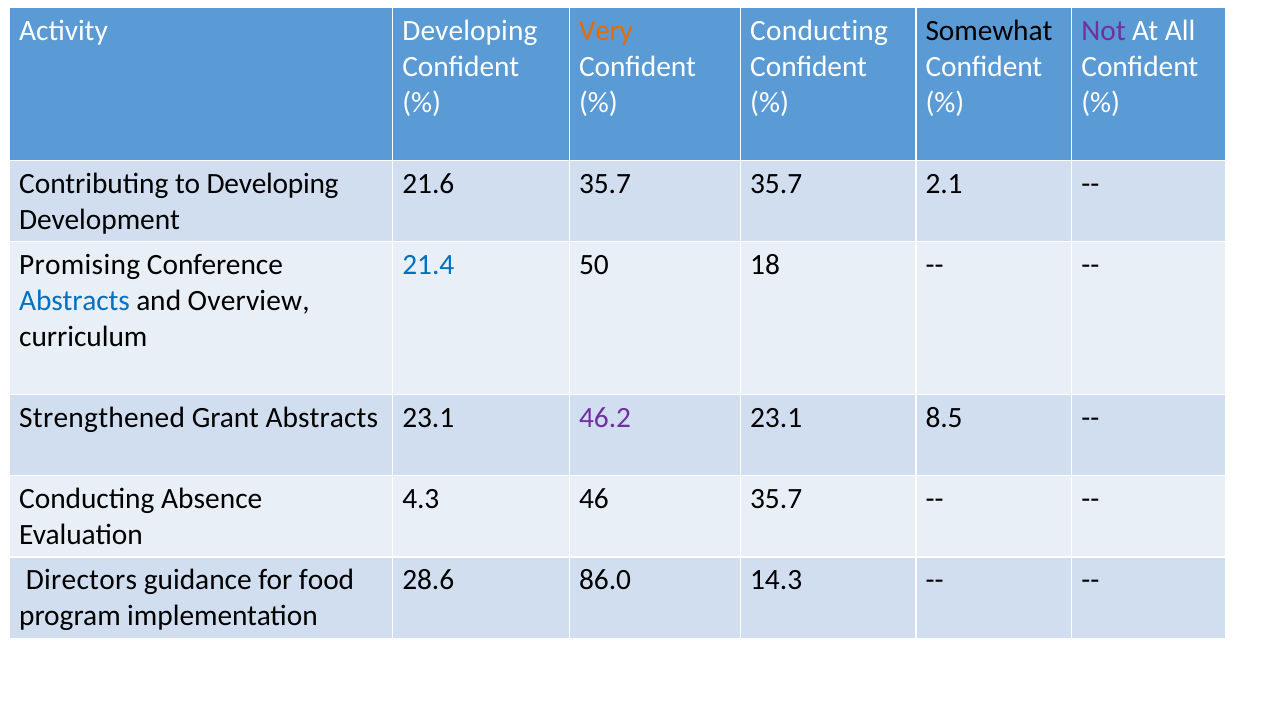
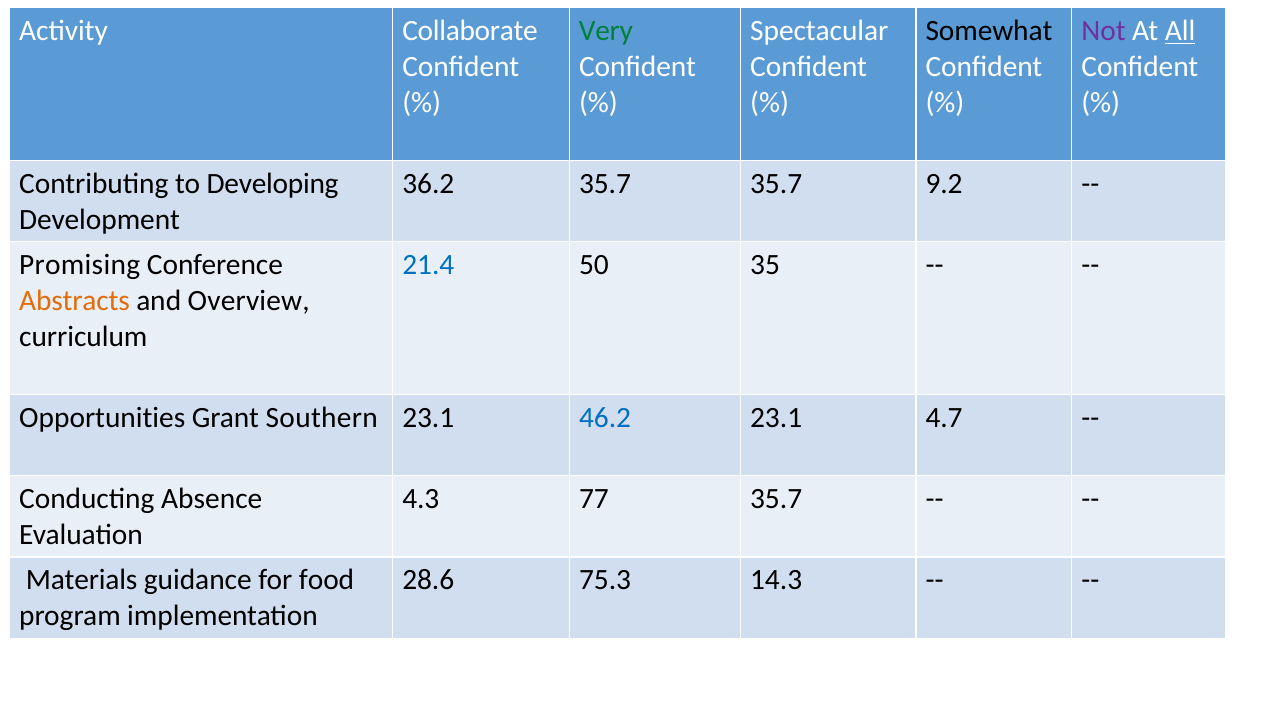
Activity Developing: Developing -> Collaborate (470, 31)
Very colour: orange -> green (606, 31)
Conducting: Conducting -> Spectacular (819, 31)
All underline: none -> present (1180, 31)
21.6: 21.6 -> 36.2 (428, 184)
2.1: 2.1 -> 9.2 (944, 184)
18: 18 -> 35 (765, 265)
Abstracts colour: blue -> orange (75, 300)
Strengthened: Strengthened -> Opportunities (102, 417)
Grant Abstracts: Abstracts -> Southern (322, 417)
46.2 colour: purple -> blue (605, 417)
8.5: 8.5 -> 4.7 (944, 417)
46: 46 -> 77 (594, 499)
Directors: Directors -> Materials (82, 580)
86.0: 86.0 -> 75.3 (605, 580)
